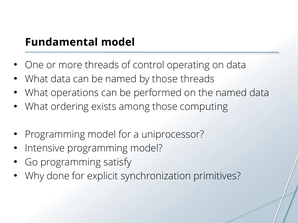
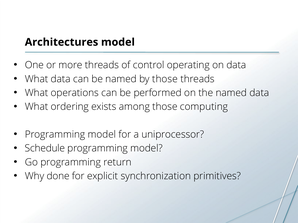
Fundamental: Fundamental -> Architectures (62, 42)
Intensive: Intensive -> Schedule (45, 149)
satisfy: satisfy -> return (118, 163)
